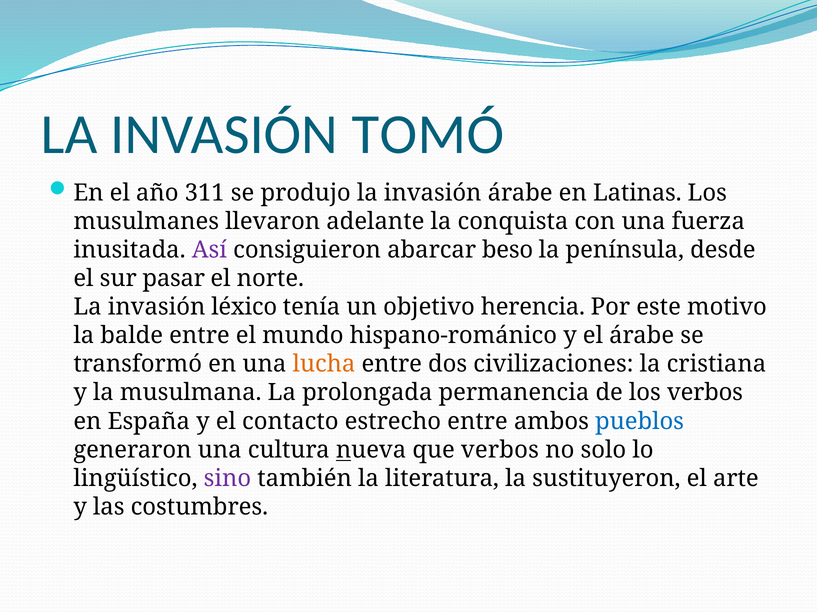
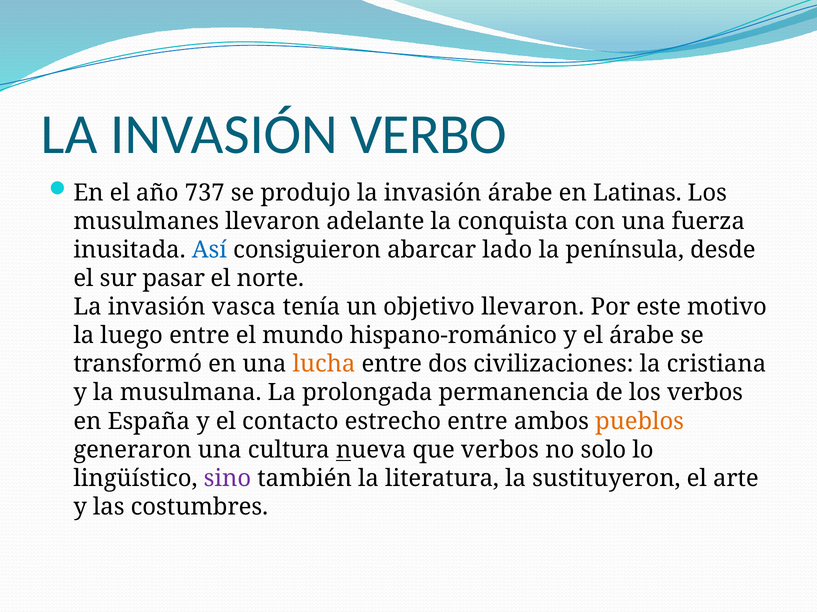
TOMÓ: TOMÓ -> VERBO (429, 135)
311: 311 -> 737 (205, 193)
Así colour: purple -> blue (209, 250)
beso: beso -> lado (507, 250)
léxico: léxico -> vasca (244, 307)
objetivo herencia: herencia -> llevaron (533, 307)
balde: balde -> luego (132, 336)
pueblos colour: blue -> orange (640, 422)
